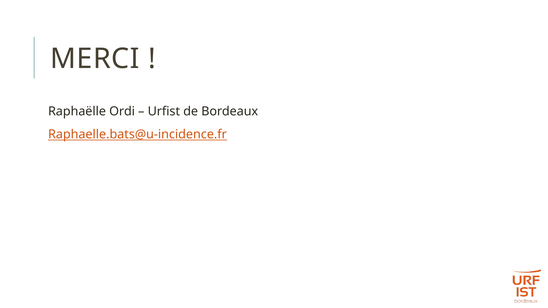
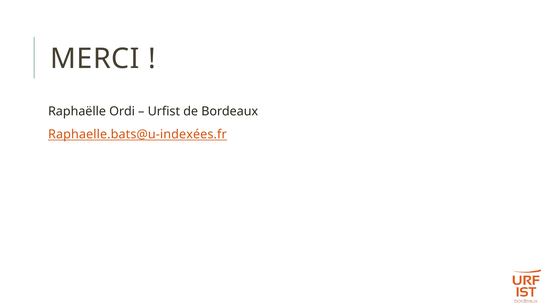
Raphaelle.bats@u-incidence.fr: Raphaelle.bats@u-incidence.fr -> Raphaelle.bats@u-indexées.fr (137, 135)
